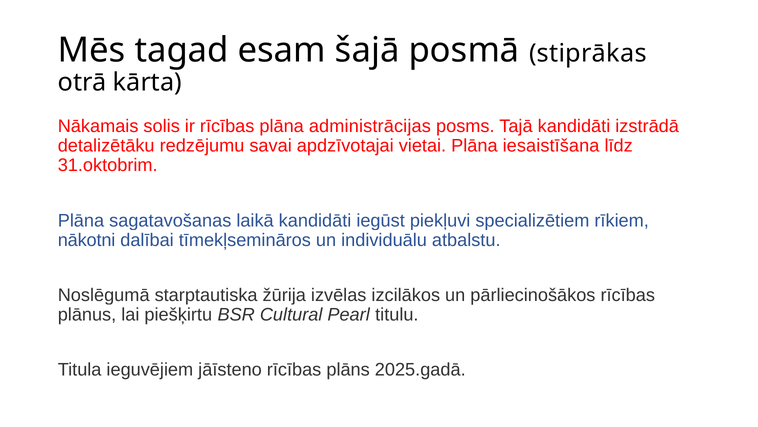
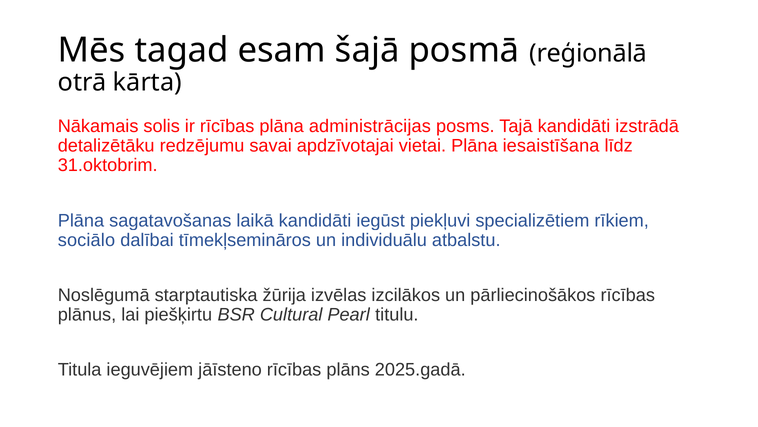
stiprākas: stiprākas -> reģionālā (588, 53)
nākotni: nākotni -> sociālo (86, 240)
